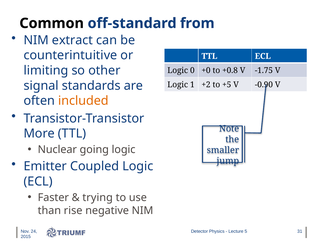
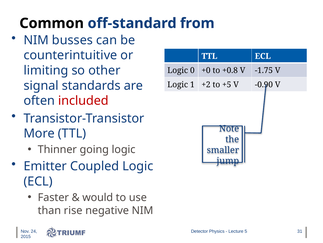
extract: extract -> busses (72, 40)
included colour: orange -> red (83, 100)
Nuclear: Nuclear -> Thinner (57, 149)
trying: trying -> would (98, 197)
